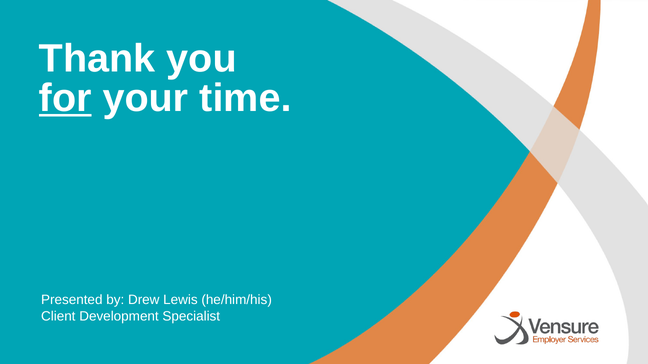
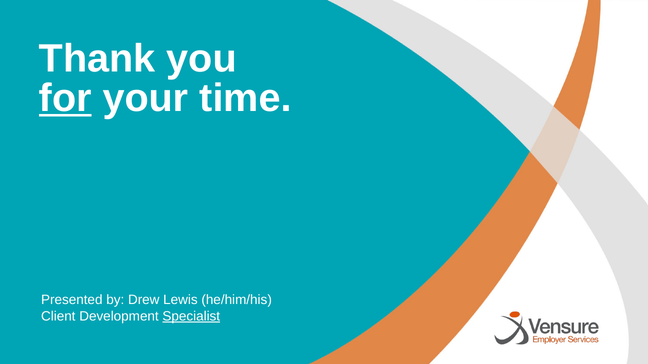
Specialist underline: none -> present (191, 317)
